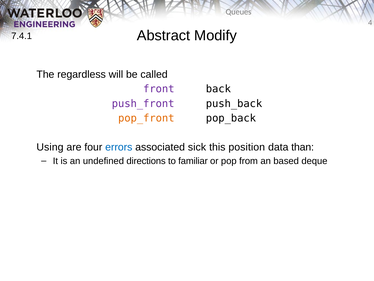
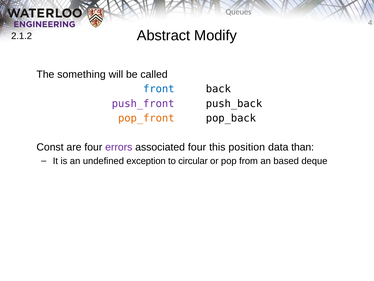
7.4.1: 7.4.1 -> 2.1.2 (22, 36)
regardless: regardless -> something (81, 74)
front colour: purple -> blue (159, 89)
Using: Using -> Const (50, 147)
errors colour: blue -> purple (119, 147)
associated sick: sick -> four (197, 147)
directions: directions -> exception (146, 161)
familiar: familiar -> circular (193, 161)
